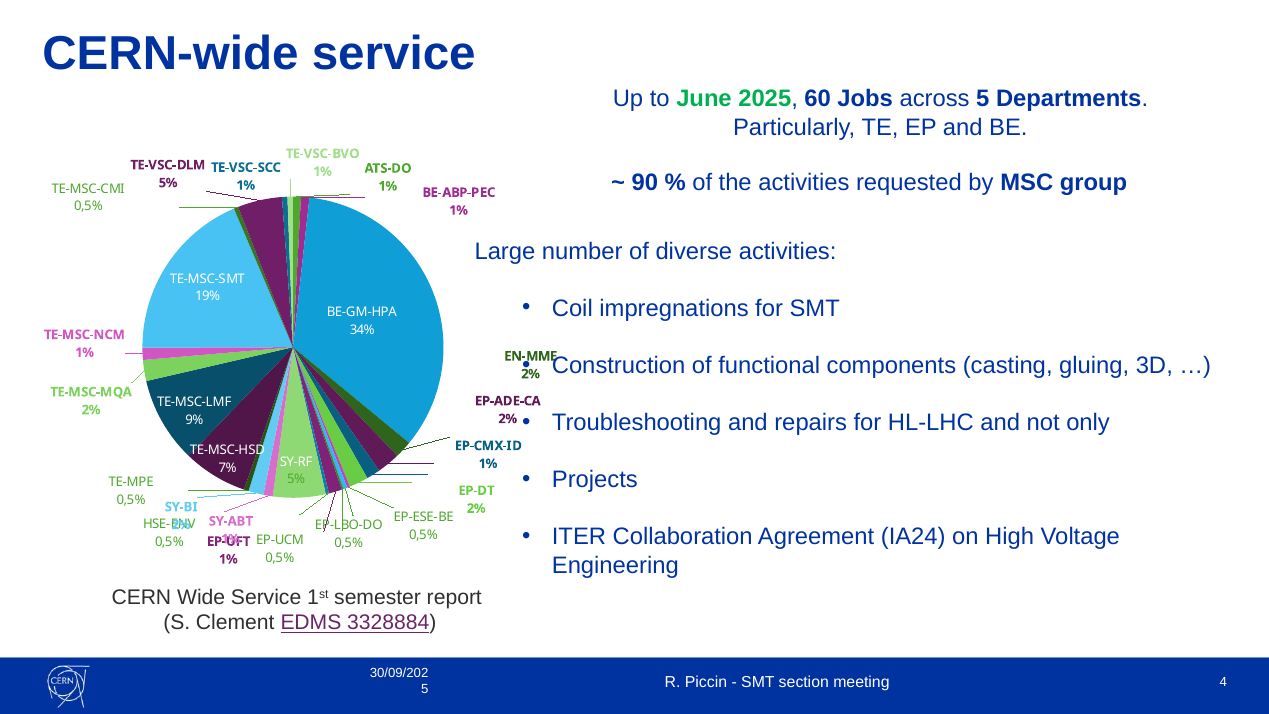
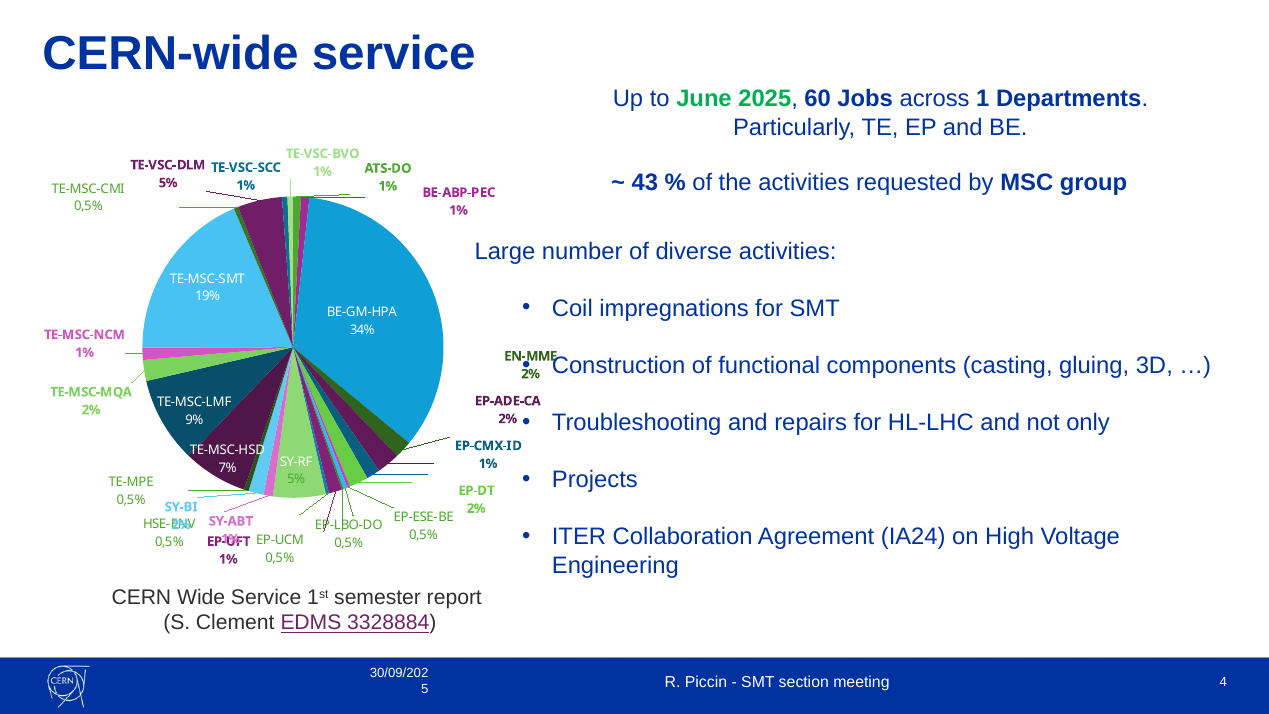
across 5: 5 -> 1 (983, 99)
90: 90 -> 43 (645, 183)
